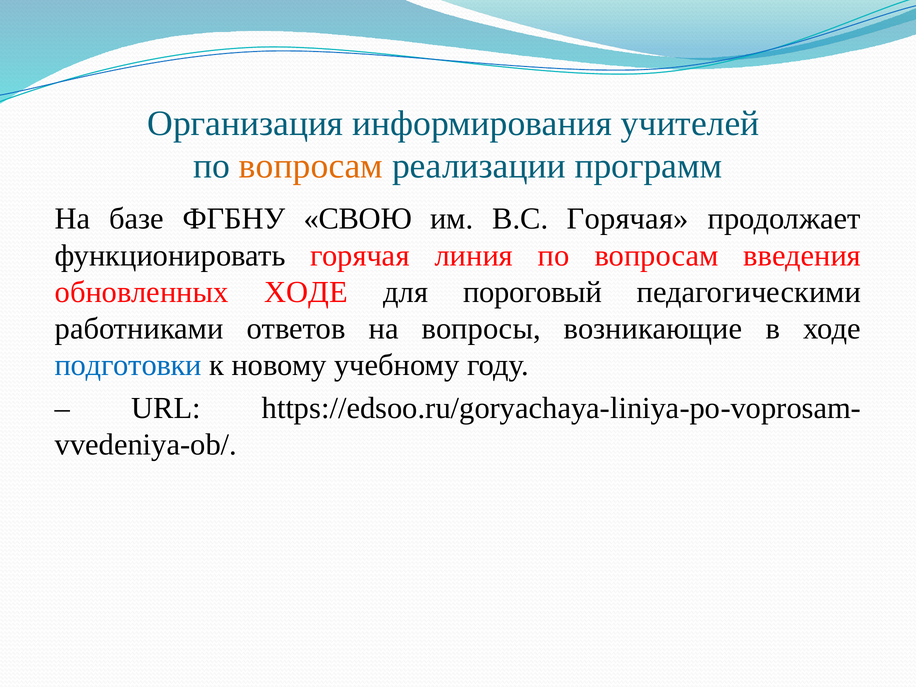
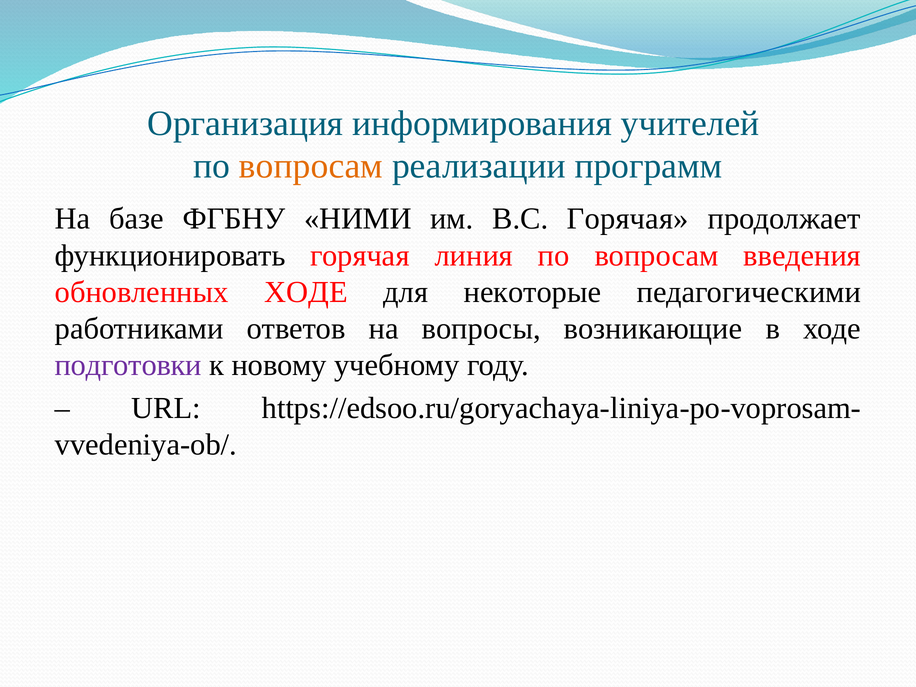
СВОЮ: СВОЮ -> НИМИ (358, 219)
пороговый: пороговый -> некоторые (532, 292)
подготовки colour: blue -> purple (128, 365)
